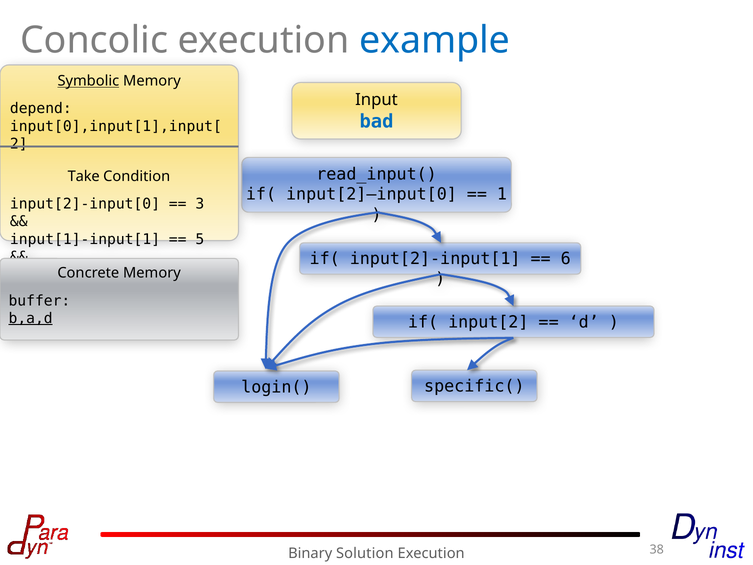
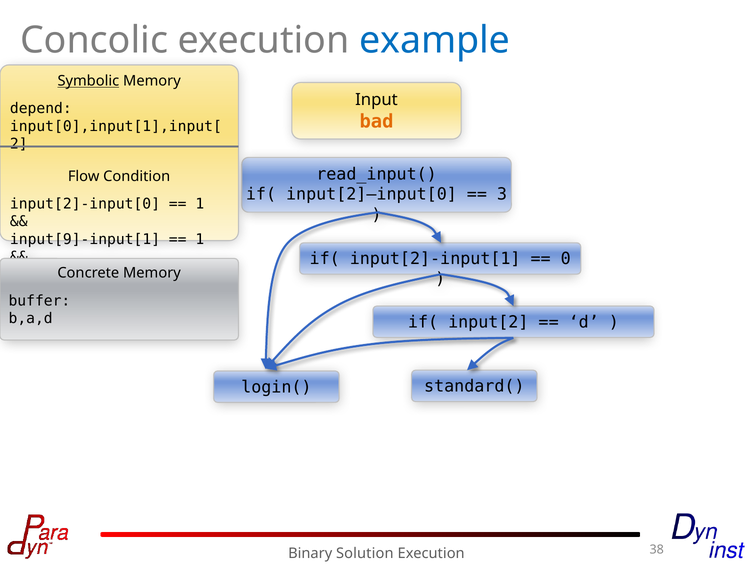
bad colour: blue -> orange (377, 121)
Take: Take -> Flow (84, 176)
1: 1 -> 3 (502, 194)
3: 3 -> 1 (200, 204)
input[1]-input[1: input[1]-input[1 -> input[9]-input[1 (85, 239)
5: 5 -> 1 (200, 239)
6: 6 -> 0 (566, 259)
b,a,d underline: present -> none (31, 318)
specific(: specific( -> standard( (474, 386)
